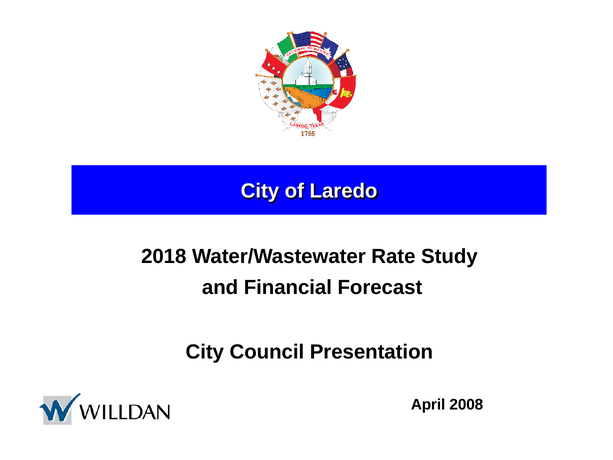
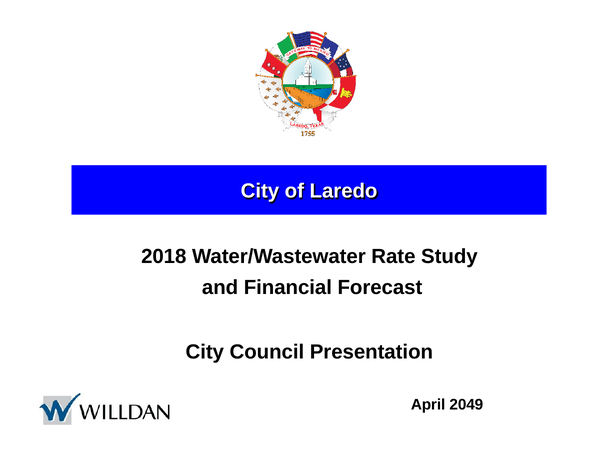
2008: 2008 -> 2049 (466, 405)
